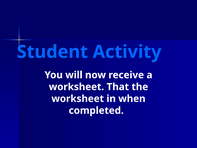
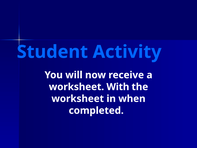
That: That -> With (118, 87)
